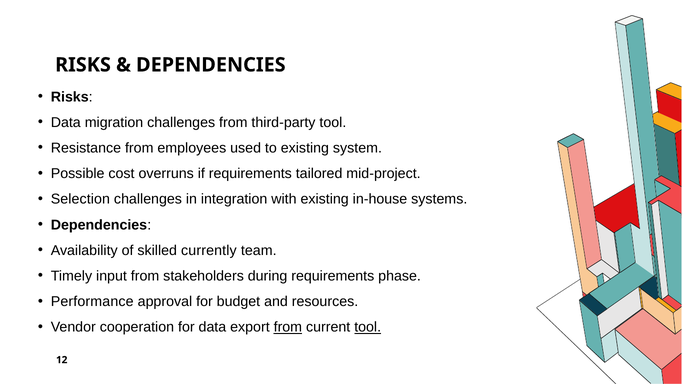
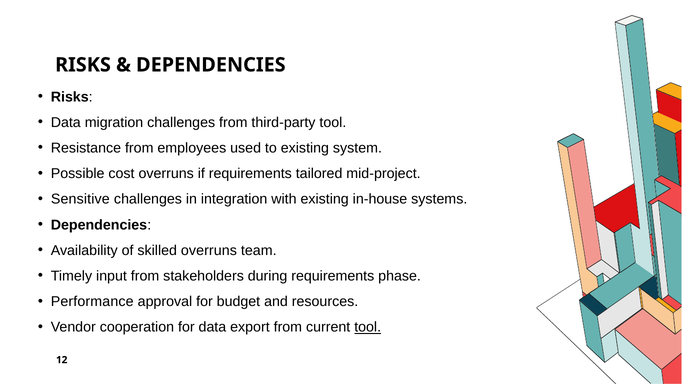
Selection: Selection -> Sensitive (80, 199)
skilled currently: currently -> overruns (209, 250)
from underline: present -> none (288, 327)
